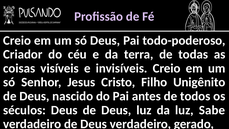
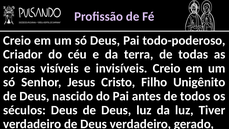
Sabe: Sabe -> Tiver (212, 110)
